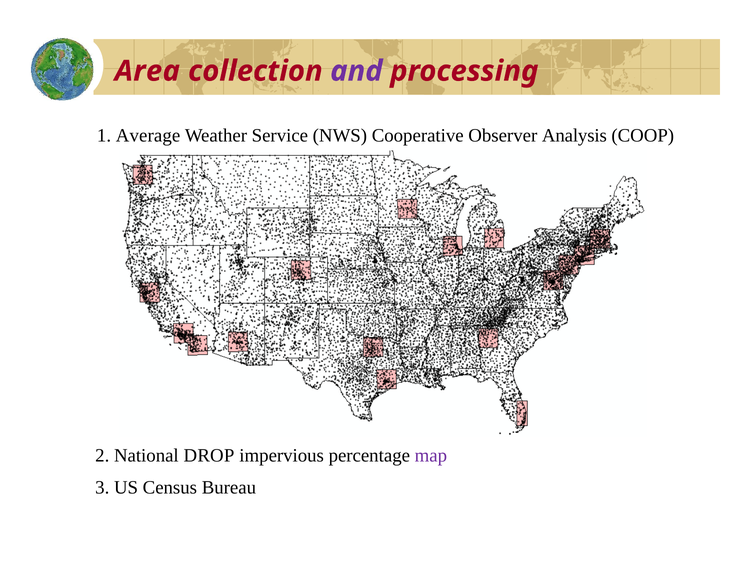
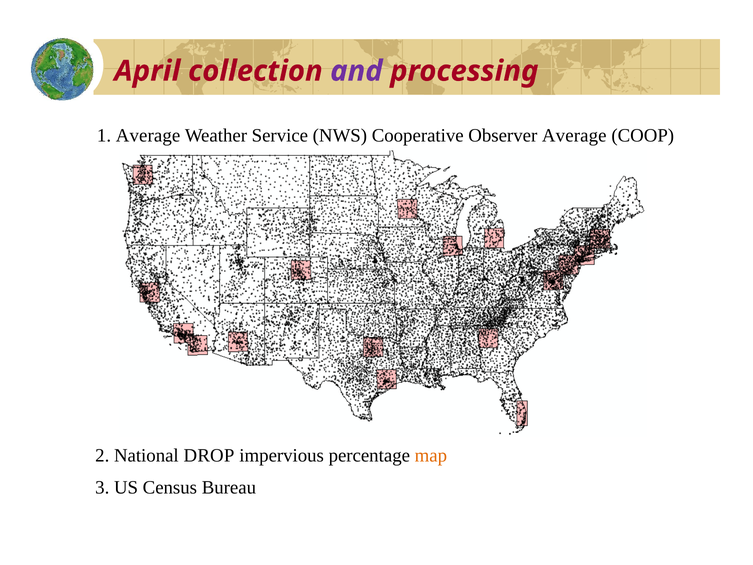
Area: Area -> April (147, 71)
Observer Analysis: Analysis -> Average (574, 136)
map colour: purple -> orange (431, 456)
